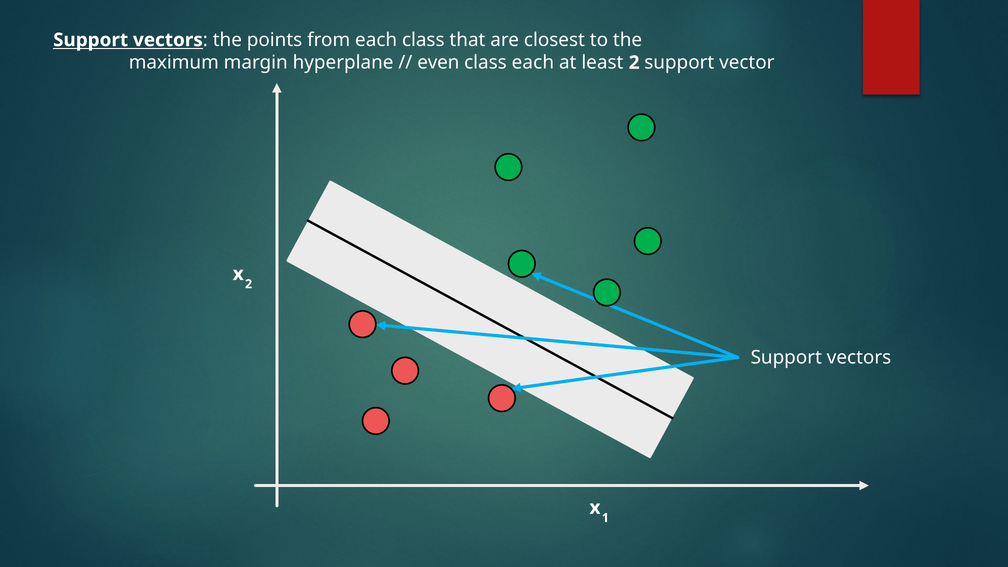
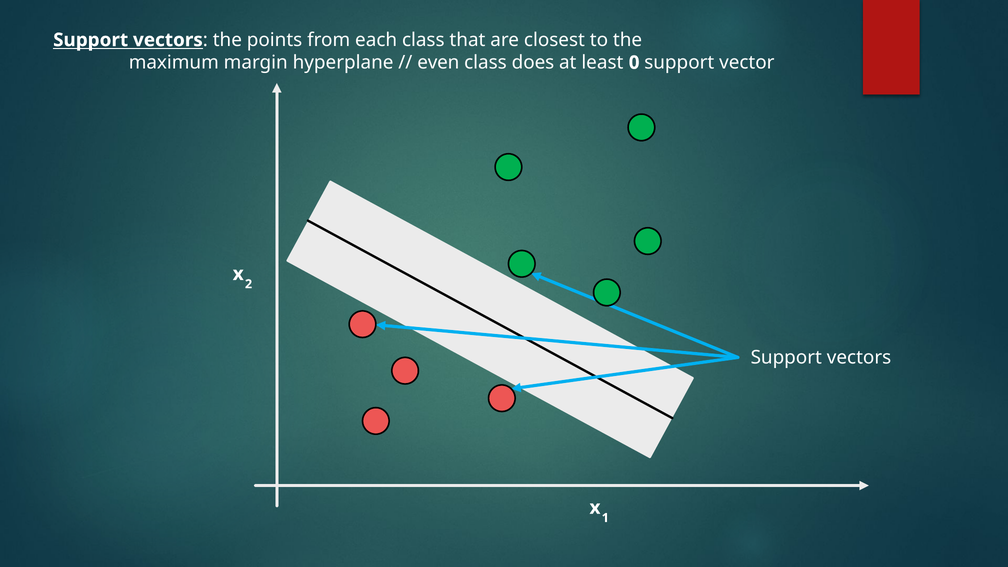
class each: each -> does (533, 63)
least 2: 2 -> 0 (634, 63)
